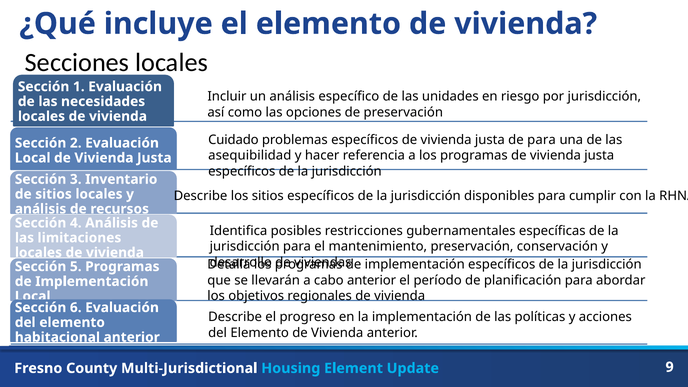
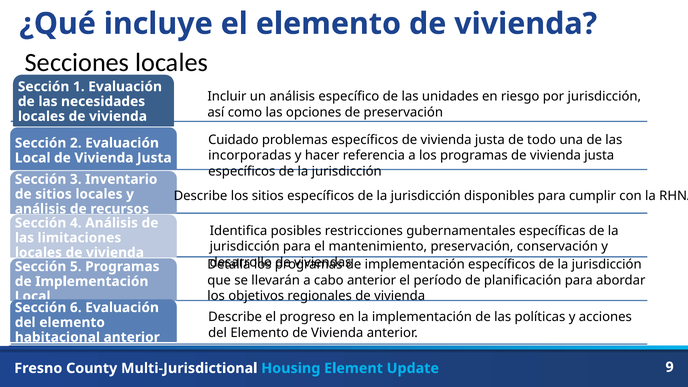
de para: para -> todo (542, 140)
asequibilidad: asequibilidad -> incorporadas (250, 156)
